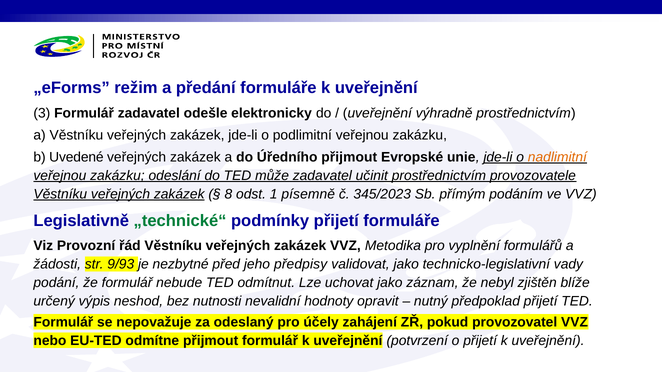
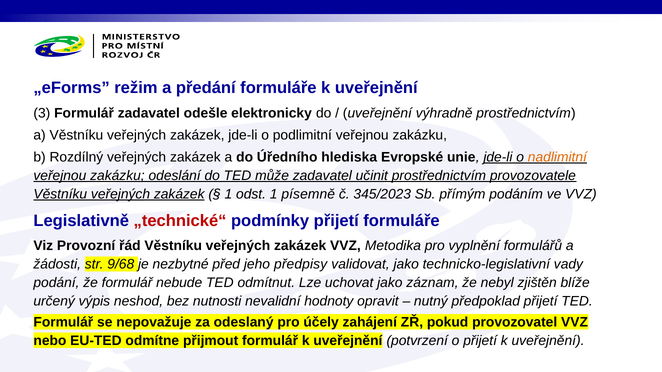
Uvedené: Uvedené -> Rozdílný (76, 157)
Úředního přijmout: přijmout -> hlediska (349, 157)
8: 8 -> 1 (228, 194)
„technické“ colour: green -> red (180, 221)
9/93: 9/93 -> 9/68 (121, 264)
